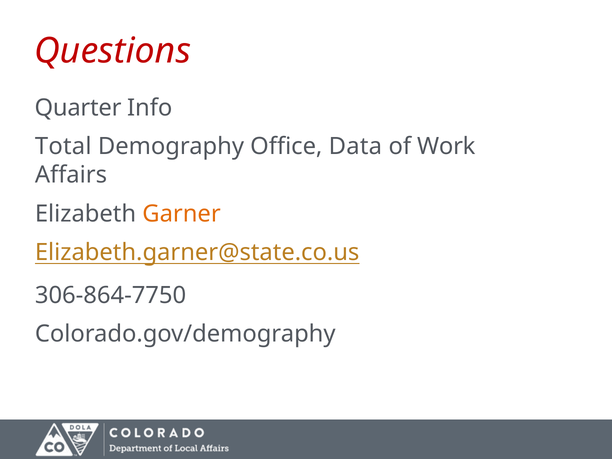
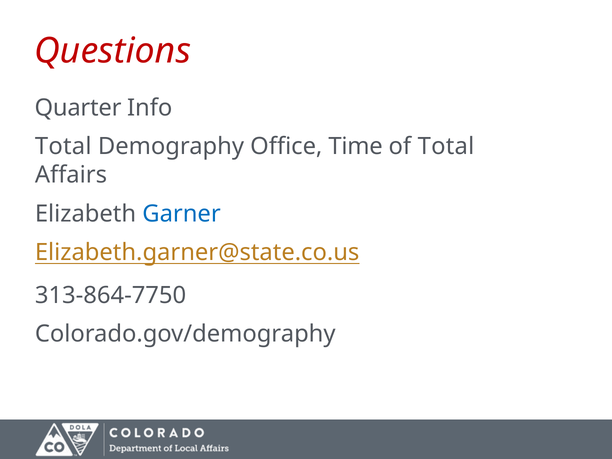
Data: Data -> Time (356, 147)
of Work: Work -> Total (446, 147)
Garner colour: orange -> blue (182, 214)
306-864-7750: 306-864-7750 -> 313-864-7750 (111, 295)
